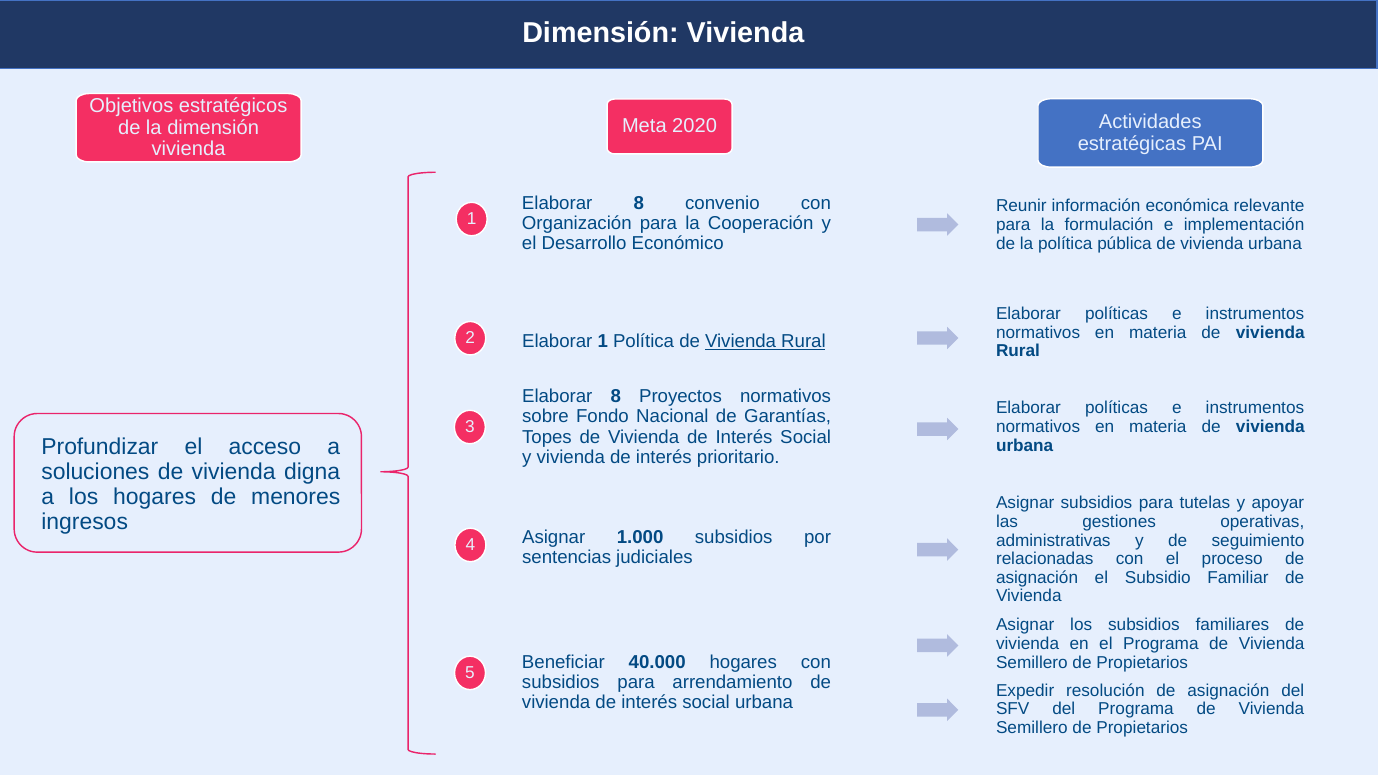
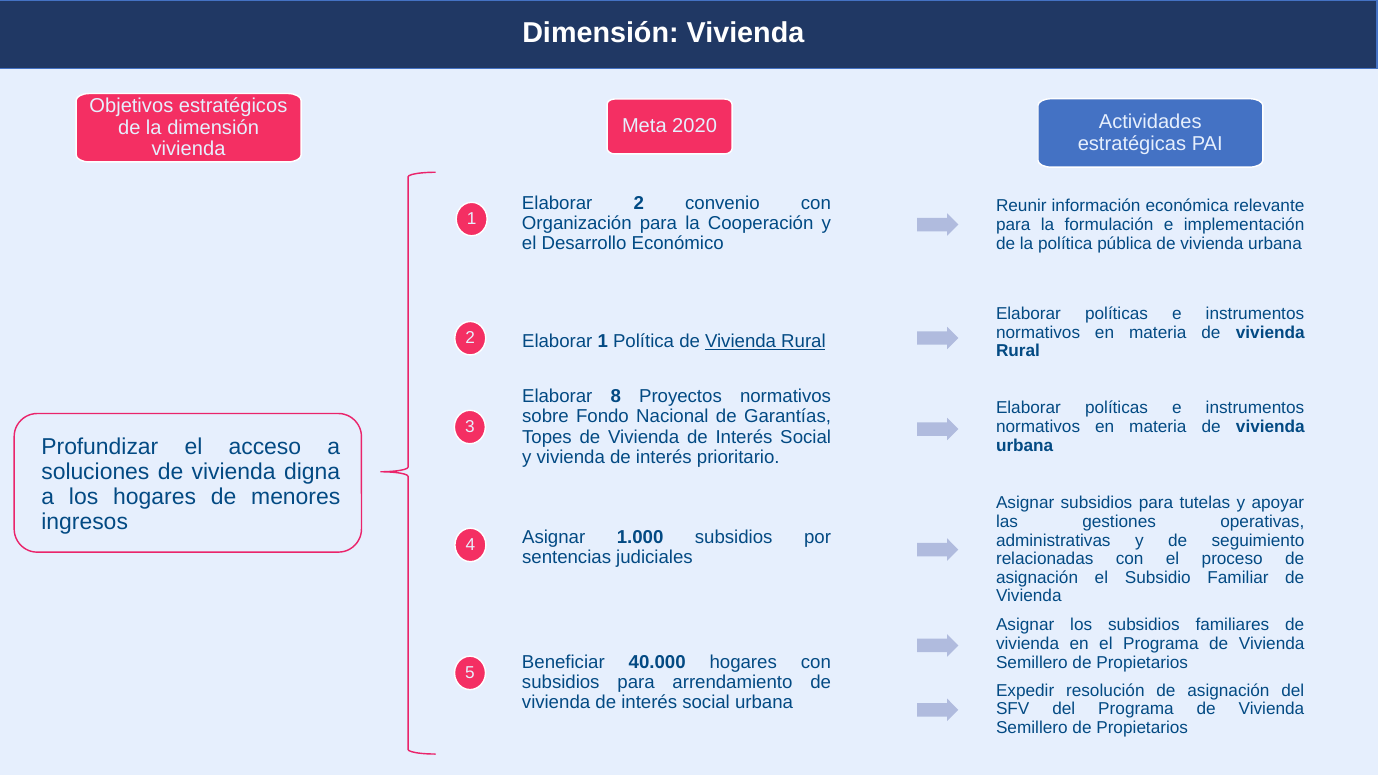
8: 8 -> 2 (639, 203)
